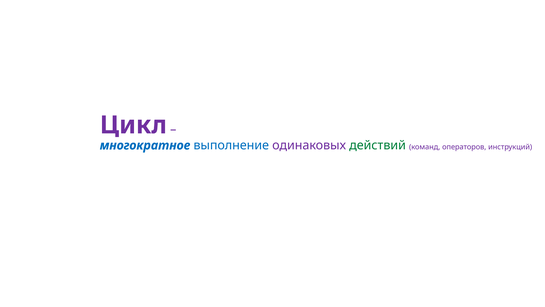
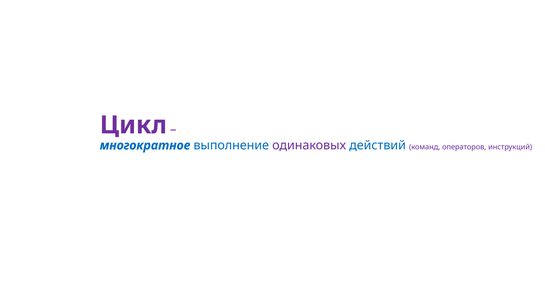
действий colour: green -> blue (378, 145)
